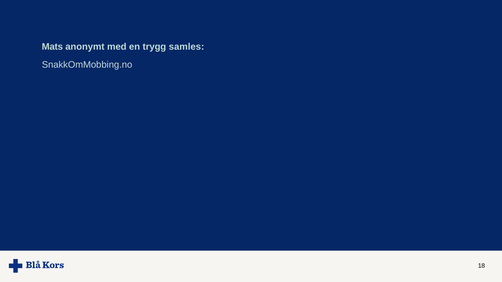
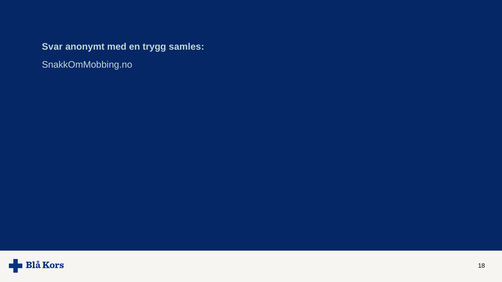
Mats: Mats -> Svar (52, 47)
